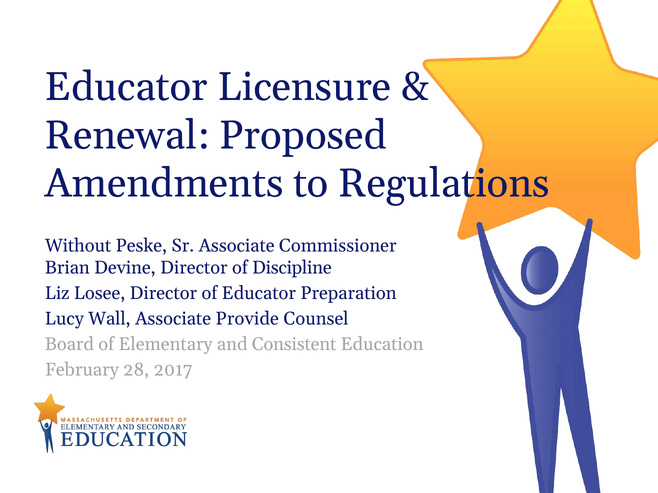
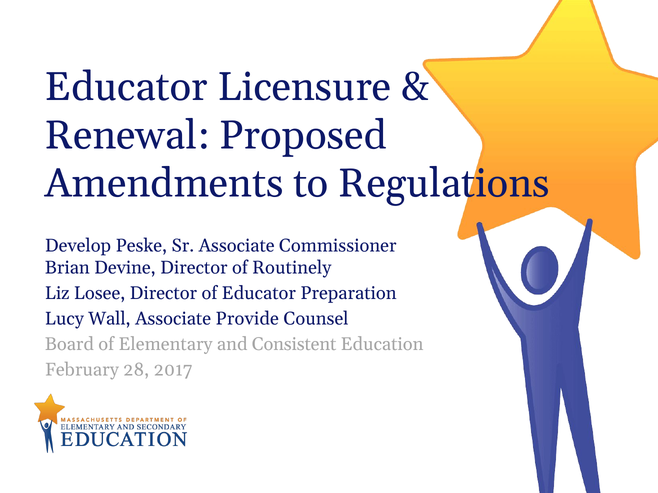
Without: Without -> Develop (78, 246)
Discipline: Discipline -> Routinely (292, 268)
